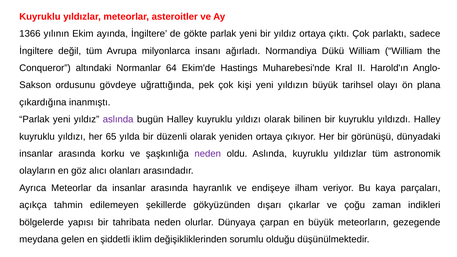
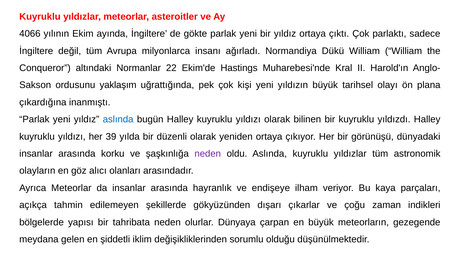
1366: 1366 -> 4066 (30, 34)
64: 64 -> 22 (171, 68)
gövdeye: gövdeye -> yaklaşım (118, 85)
aslında colour: purple -> blue (118, 119)
65: 65 -> 39 (111, 137)
